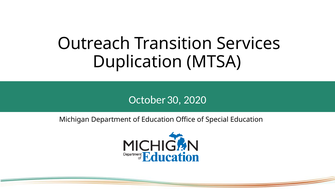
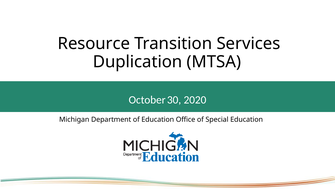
Outreach: Outreach -> Resource (94, 43)
